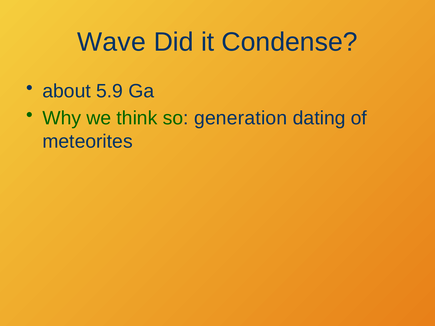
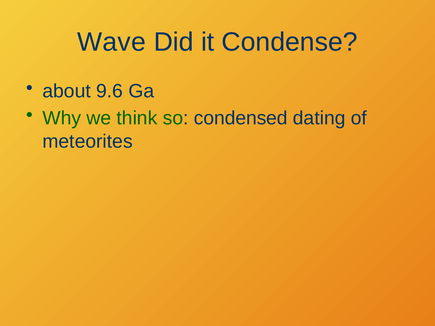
5.9: 5.9 -> 9.6 (110, 91)
generation: generation -> condensed (241, 118)
